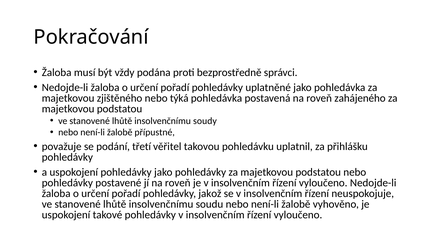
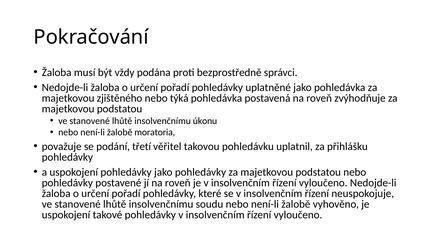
zahájeného: zahájeného -> zvýhodňuje (360, 98)
soudy: soudy -> úkonu (205, 121)
přípustné: přípustné -> moratoria (155, 132)
jakož: jakož -> které (210, 193)
